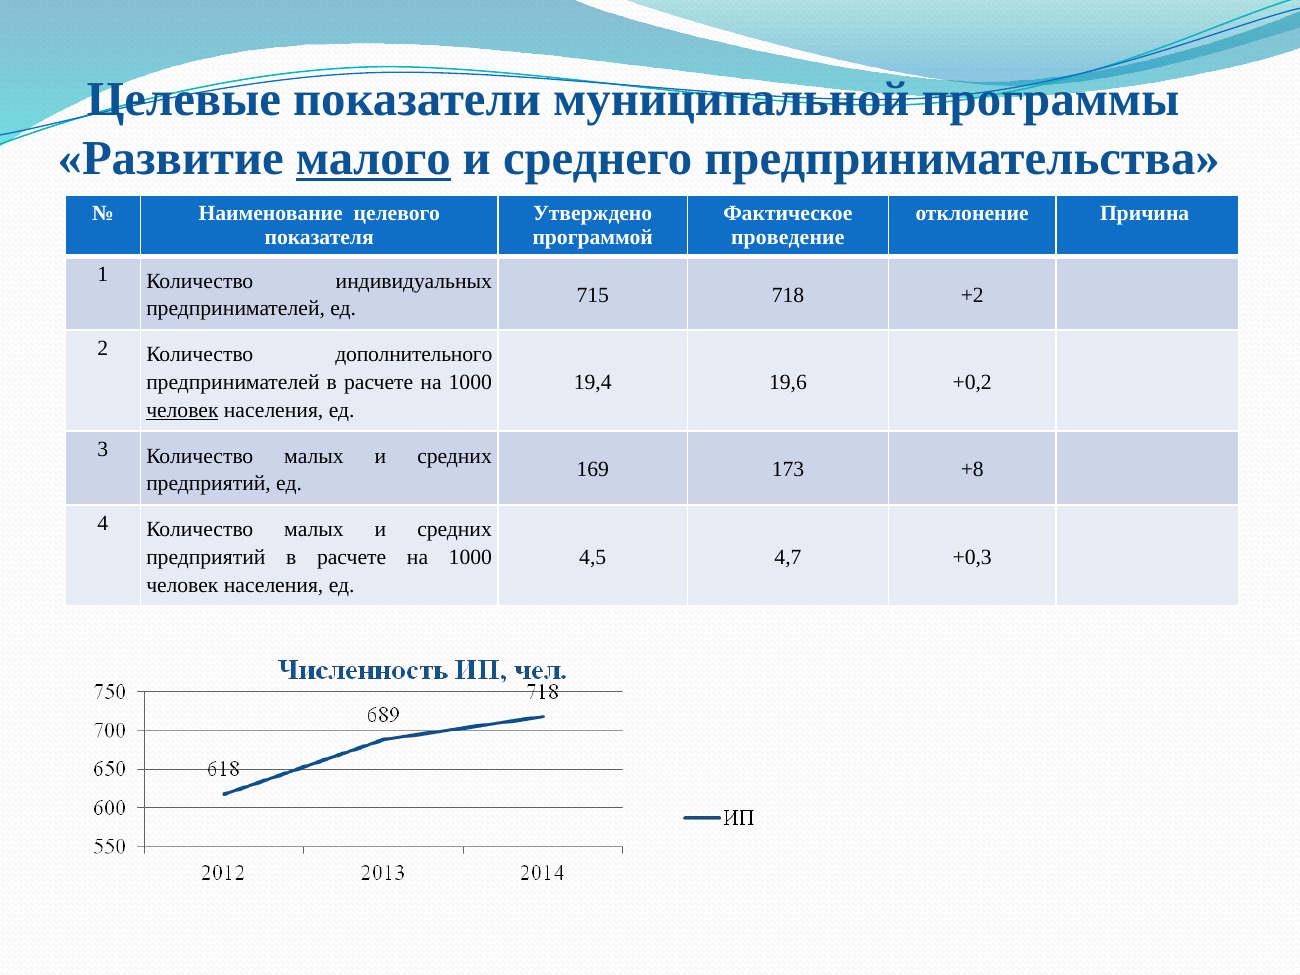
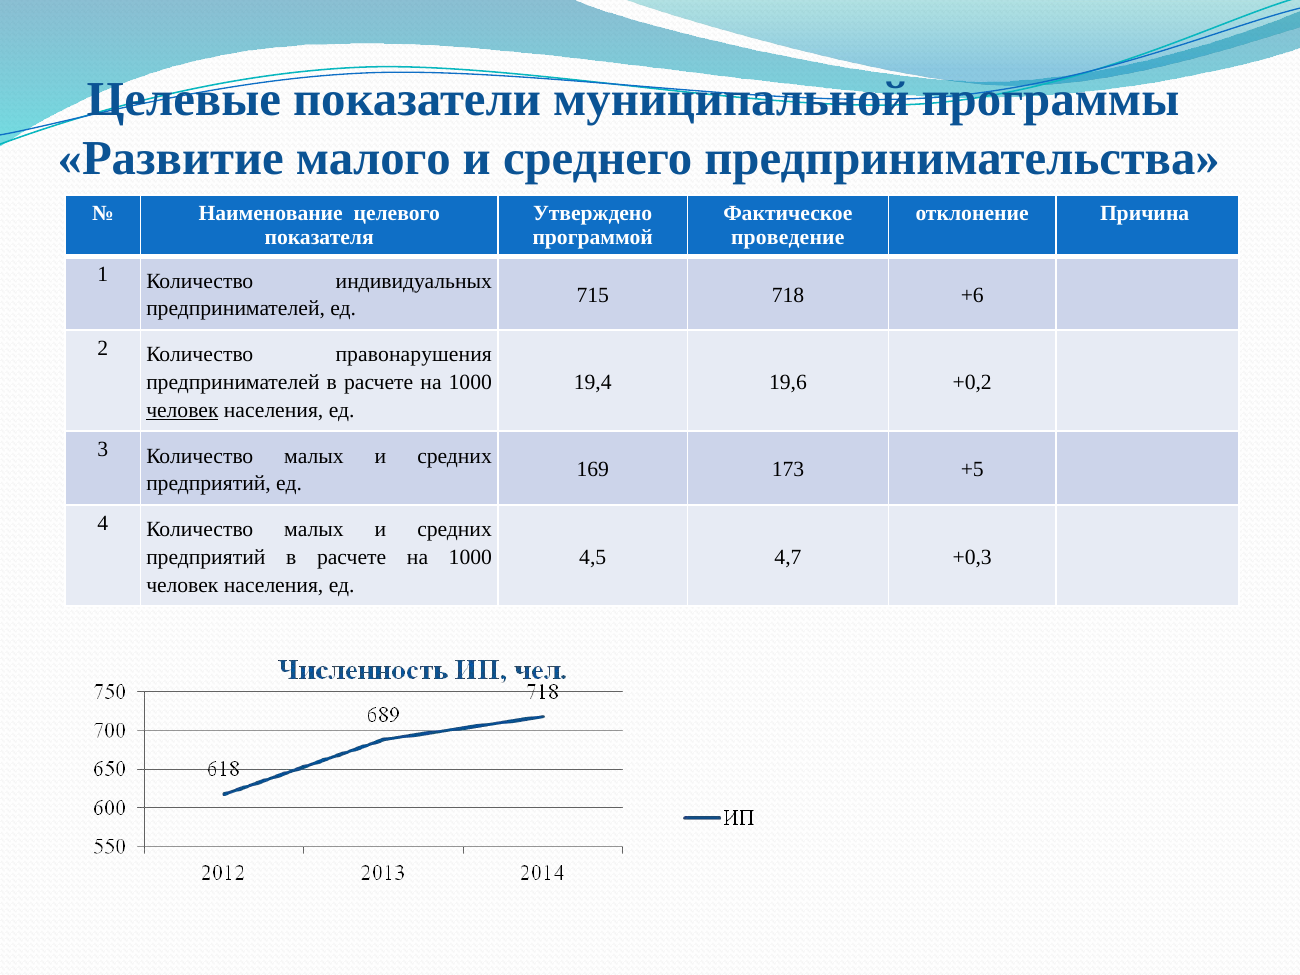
малого underline: present -> none (373, 158)
+2: +2 -> +6 (972, 295)
дополнительного: дополнительного -> правонарушения (414, 355)
+8: +8 -> +5 (972, 470)
